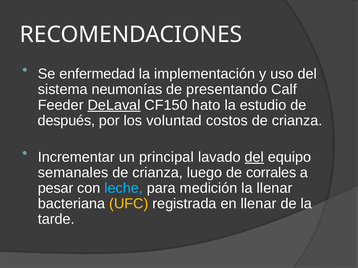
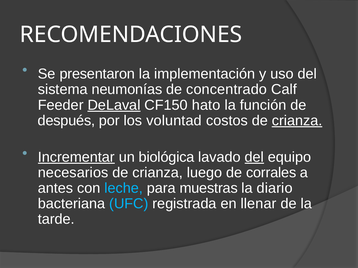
enfermedad: enfermedad -> presentaron (97, 74)
presentando: presentando -> concentrado (227, 90)
estudio: estudio -> función (263, 105)
crianza underline: none -> present (297, 121)
Incrementar underline: none -> present (76, 157)
principal: principal -> biológica (167, 157)
semanales: semanales -> necesarios (73, 173)
pesar: pesar -> antes (56, 188)
medición: medición -> muestras (209, 188)
la llenar: llenar -> diario (275, 188)
UFC colour: yellow -> light blue (129, 204)
